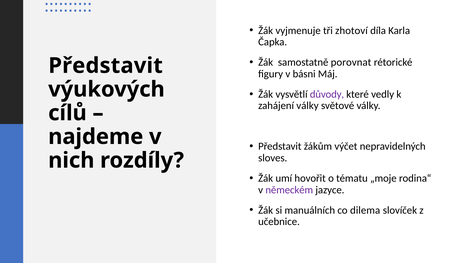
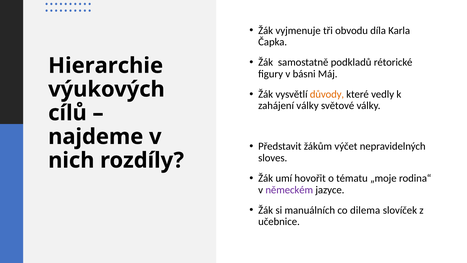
zhotoví: zhotoví -> obvodu (352, 30)
porovnat: porovnat -> podkladů (351, 62)
Představit: Představit -> Hierarchie (106, 66)
důvody colour: purple -> orange (327, 94)
